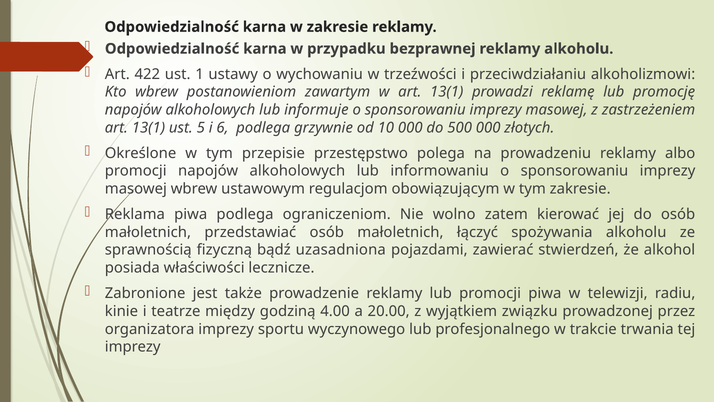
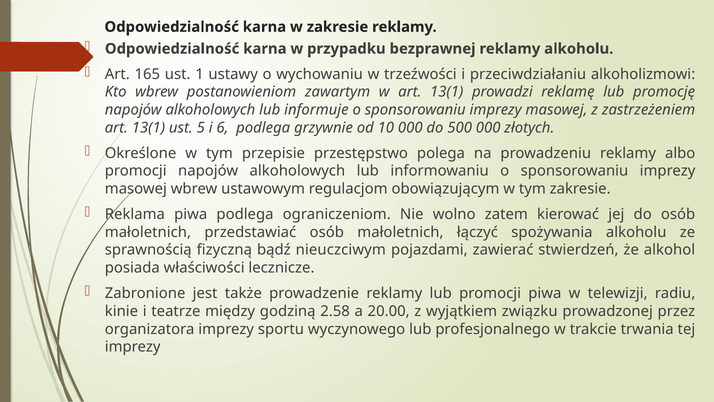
422: 422 -> 165 (147, 74)
uzasadniona: uzasadniona -> nieuczciwym (341, 250)
4.00: 4.00 -> 2.58 (335, 311)
